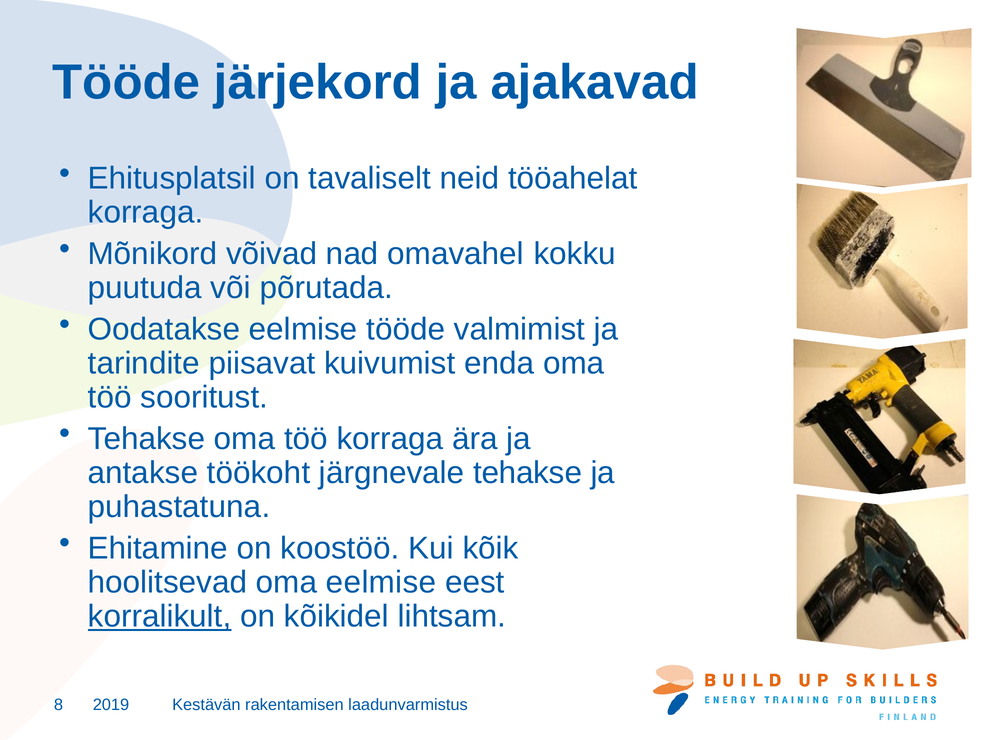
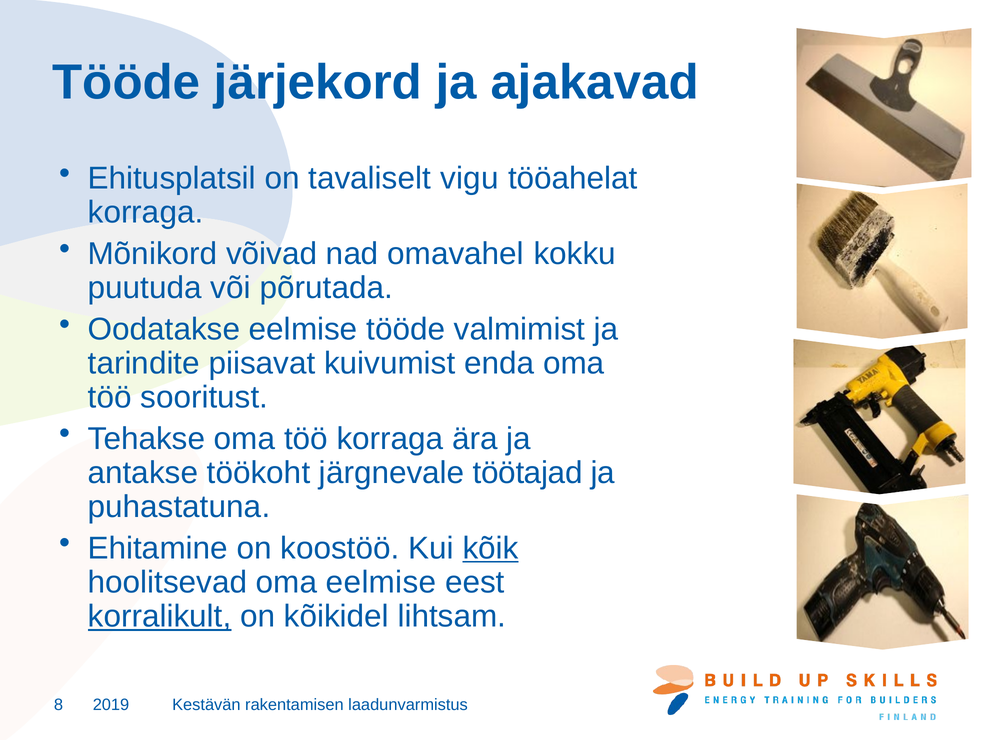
neid: neid -> vigu (469, 178)
järgnevale tehakse: tehakse -> töötajad (528, 473)
kõik underline: none -> present (491, 548)
